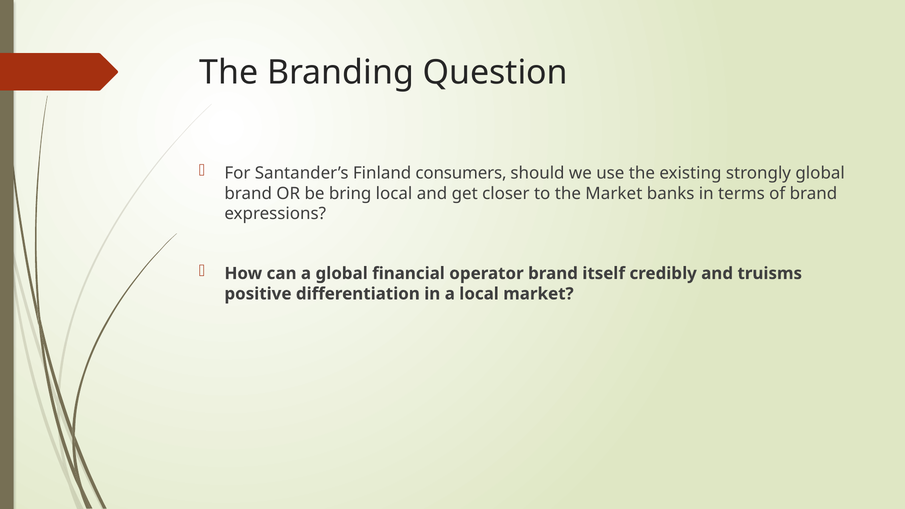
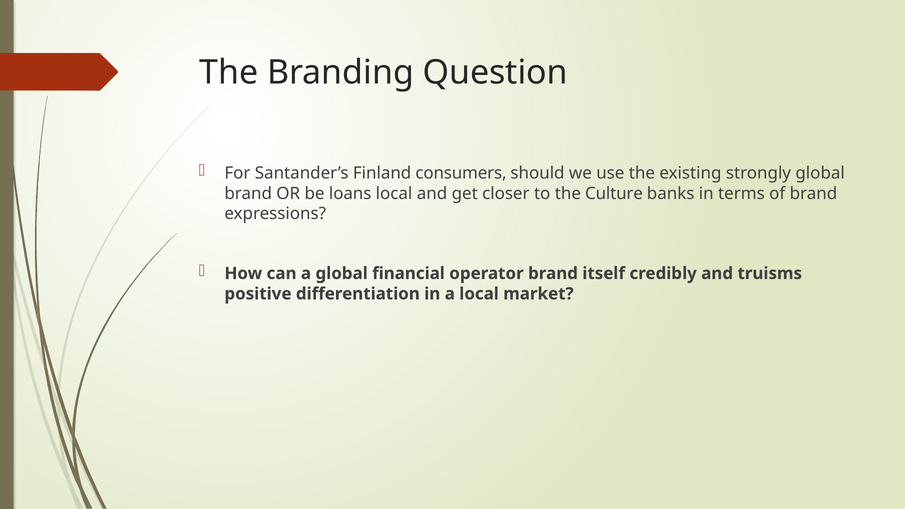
bring: bring -> loans (350, 194)
the Market: Market -> Culture (614, 194)
